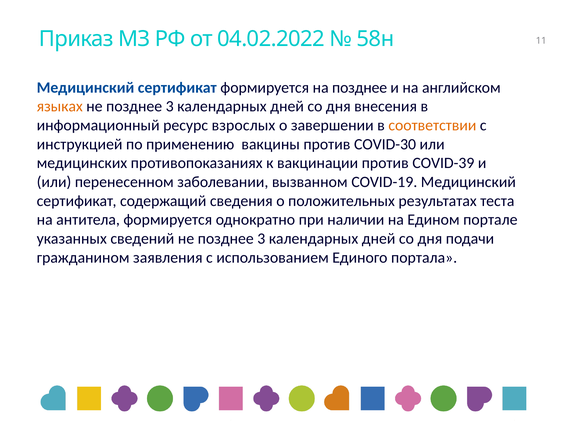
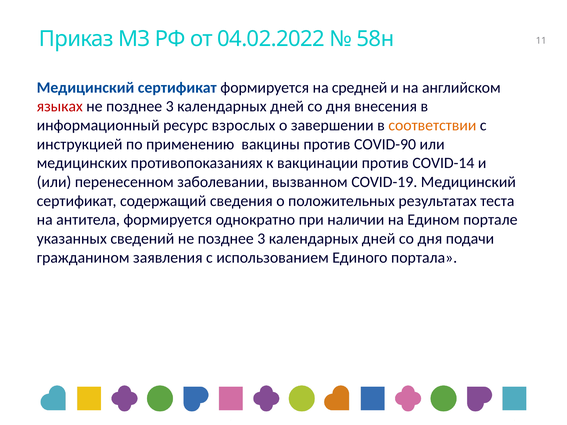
на позднее: позднее -> средней (360, 88)
языках colour: orange -> red (60, 106)
COVID-30: COVID-30 -> COVID-90 (385, 144)
COVID-39: COVID-39 -> COVID-14 (443, 163)
